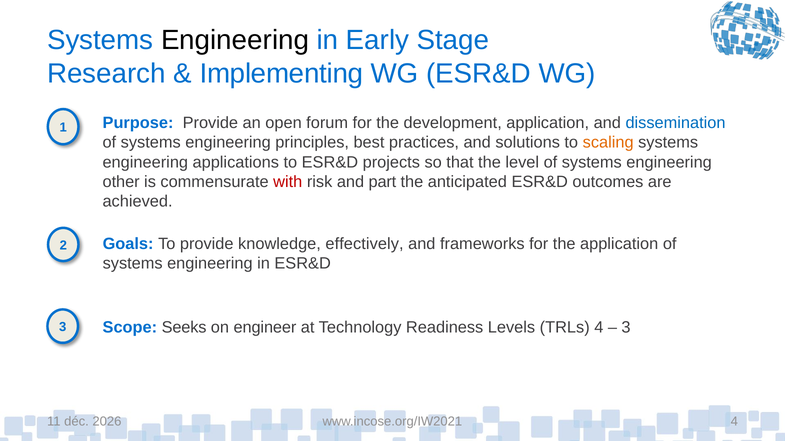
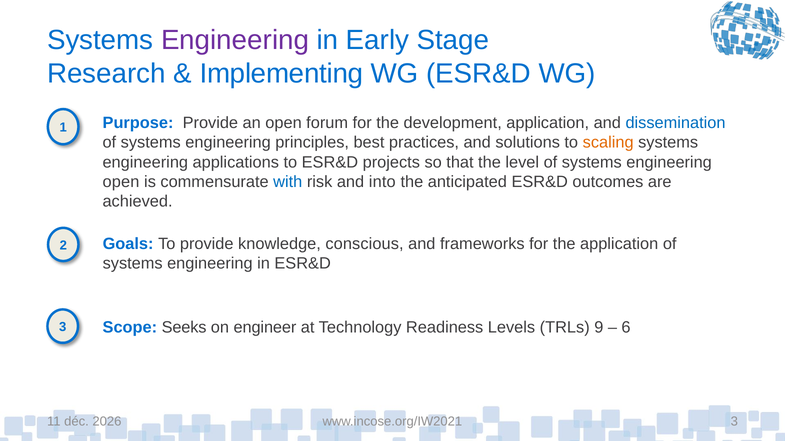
Engineering colour: black -> purple (235, 40)
other: other -> open (121, 182)
with colour: red -> blue (288, 182)
part: part -> into (382, 182)
effectively: effectively -> conscious (365, 244)
TRLs 4: 4 -> 9 (599, 327)
3: 3 -> 6 (626, 327)
www.incose.org/IW2021 4: 4 -> 3 (734, 422)
